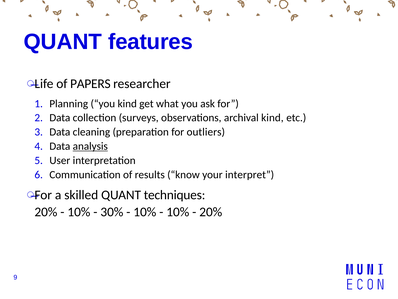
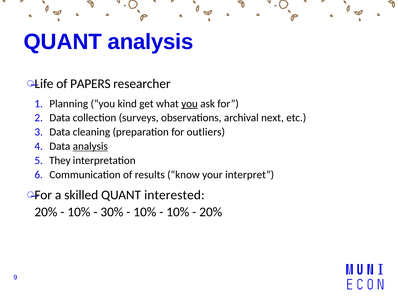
QUANT features: features -> analysis (151, 42)
you underline: none -> present (190, 103)
archival kind: kind -> next (272, 118)
User: User -> They (60, 160)
techniques: techniques -> interested (174, 195)
